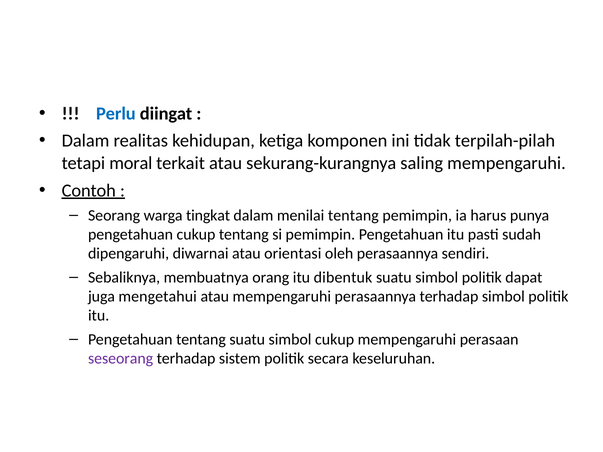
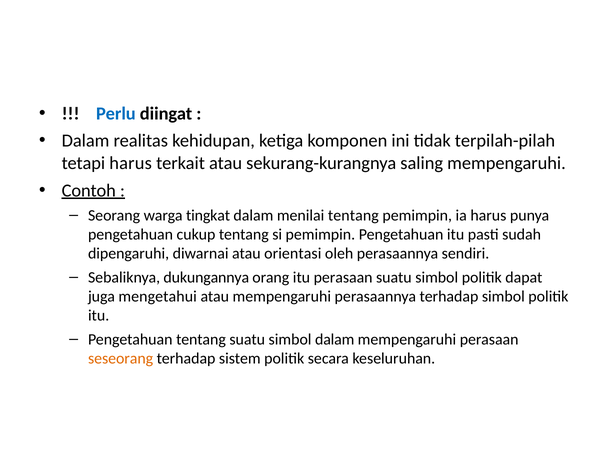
tetapi moral: moral -> harus (131, 163)
membuatnya: membuatnya -> dukungannya (206, 278)
itu dibentuk: dibentuk -> perasaan (343, 278)
simbol cukup: cukup -> dalam (335, 340)
seseorang colour: purple -> orange (121, 359)
